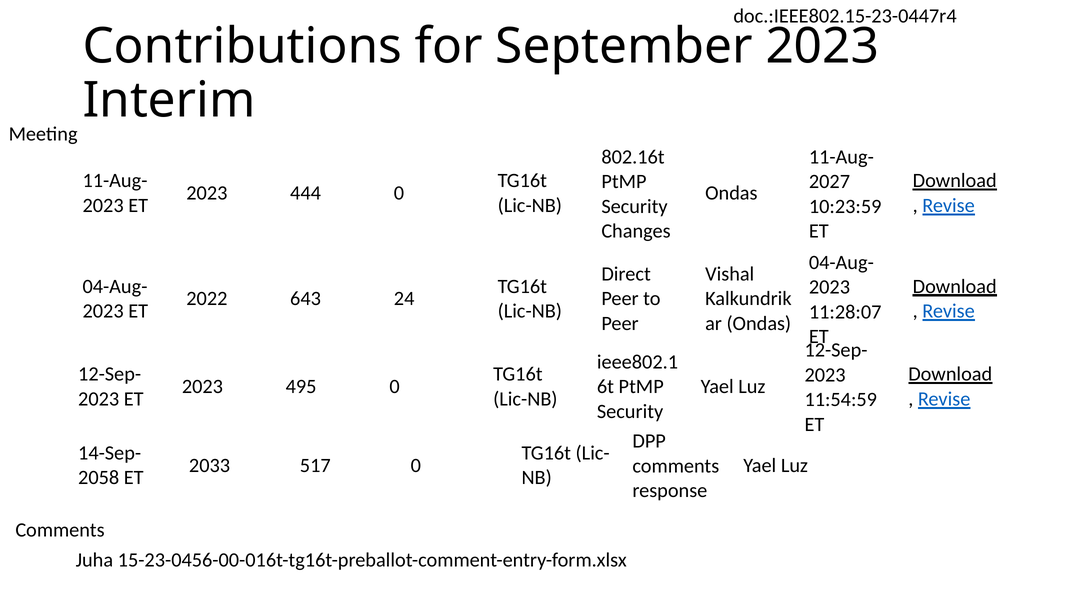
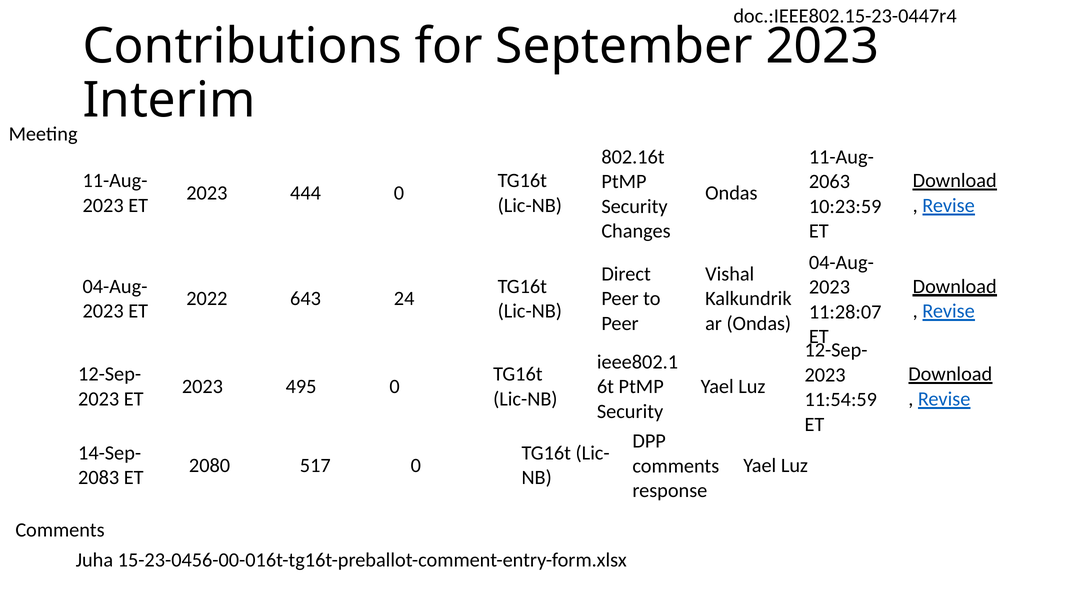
2027: 2027 -> 2063 (829, 182)
2033: 2033 -> 2080 (210, 466)
2058: 2058 -> 2083 (99, 478)
